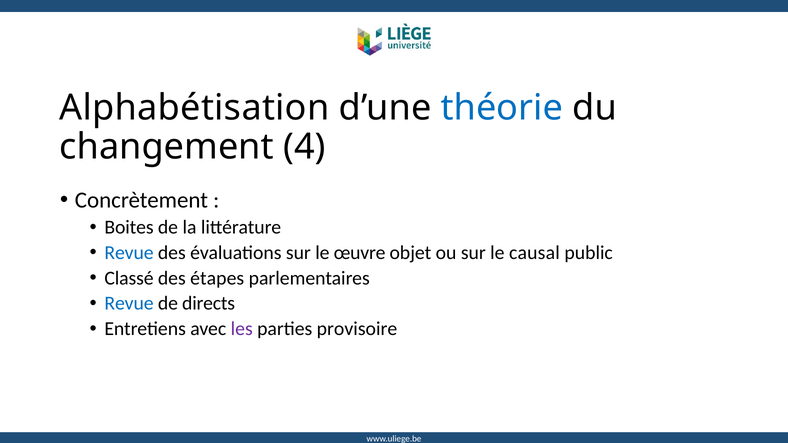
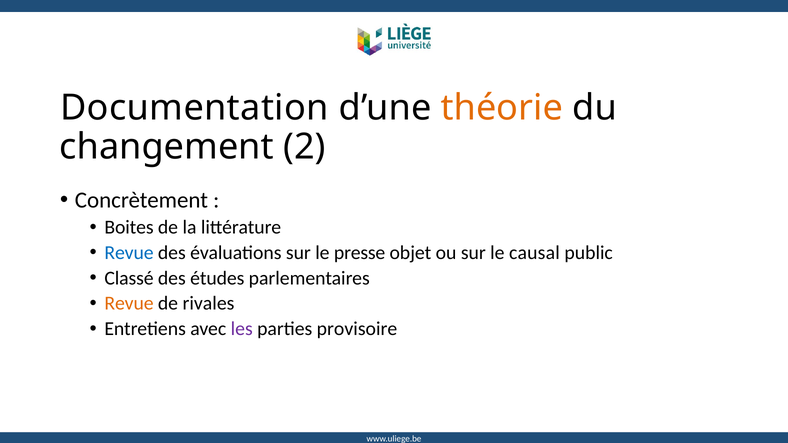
Alphabétisation: Alphabétisation -> Documentation (194, 108)
théorie colour: blue -> orange (502, 108)
4: 4 -> 2 (304, 147)
œuvre: œuvre -> presse (360, 253)
étapes: étapes -> études (217, 278)
Revue colour: blue -> orange (129, 304)
directs: directs -> rivales (208, 304)
